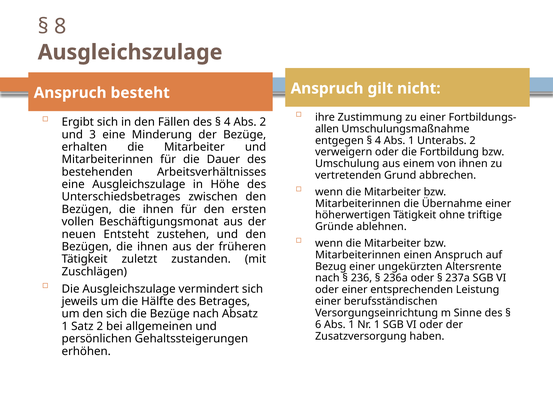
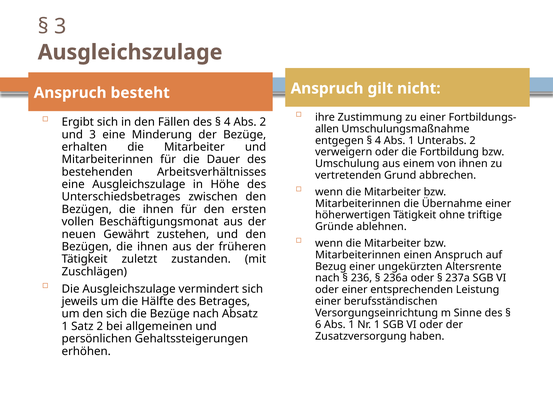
8: 8 -> 3 (60, 26)
Entsteht: Entsteht -> Gewährt (126, 234)
